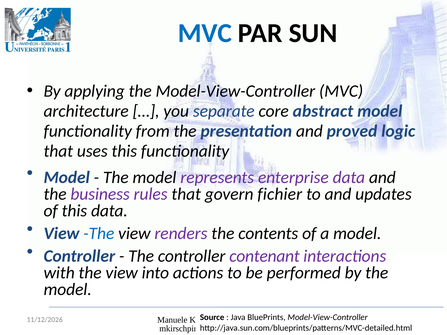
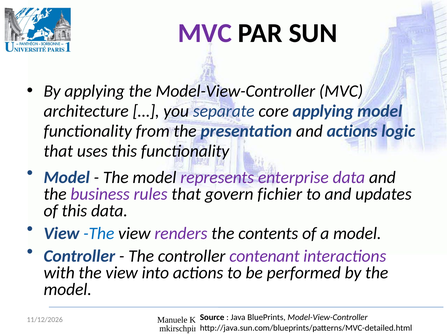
MVC colour: blue -> purple (205, 33)
core abstract: abstract -> applying (323, 111)
and proved: proved -> actions (352, 131)
